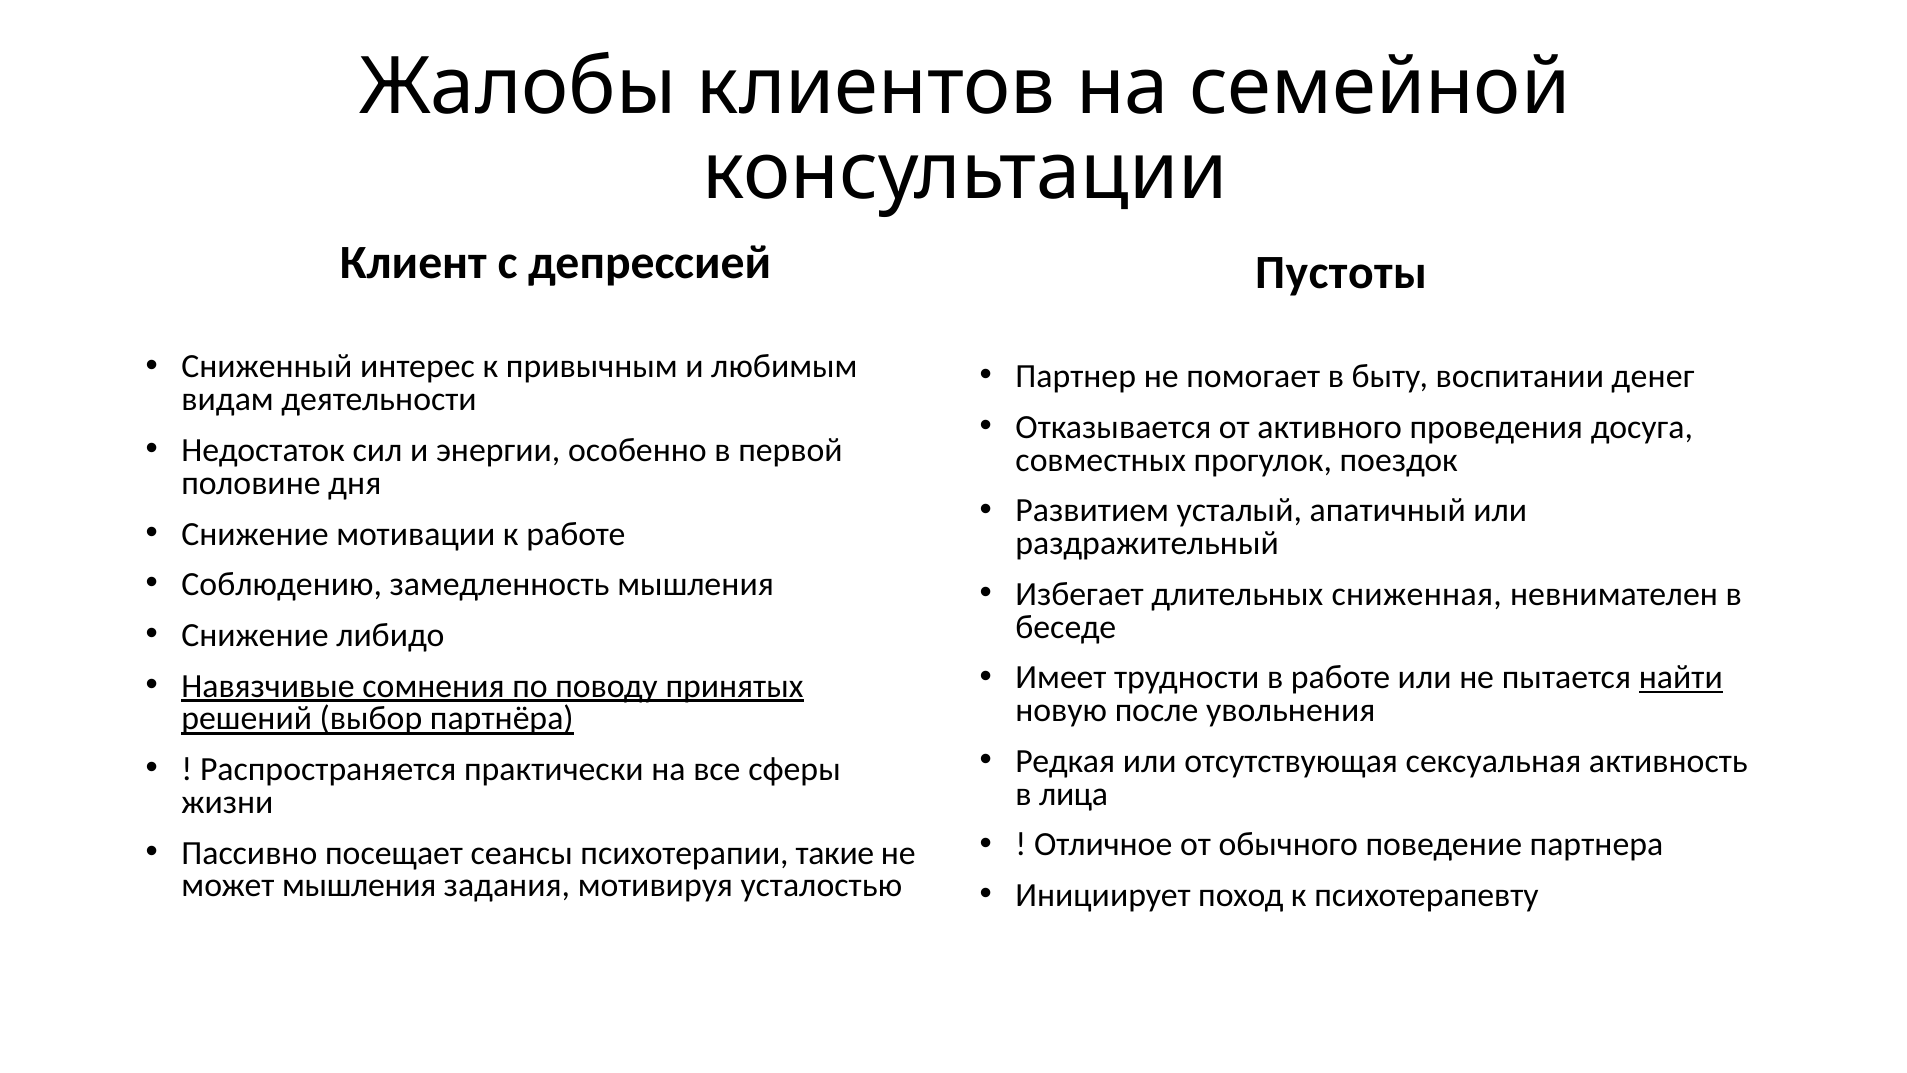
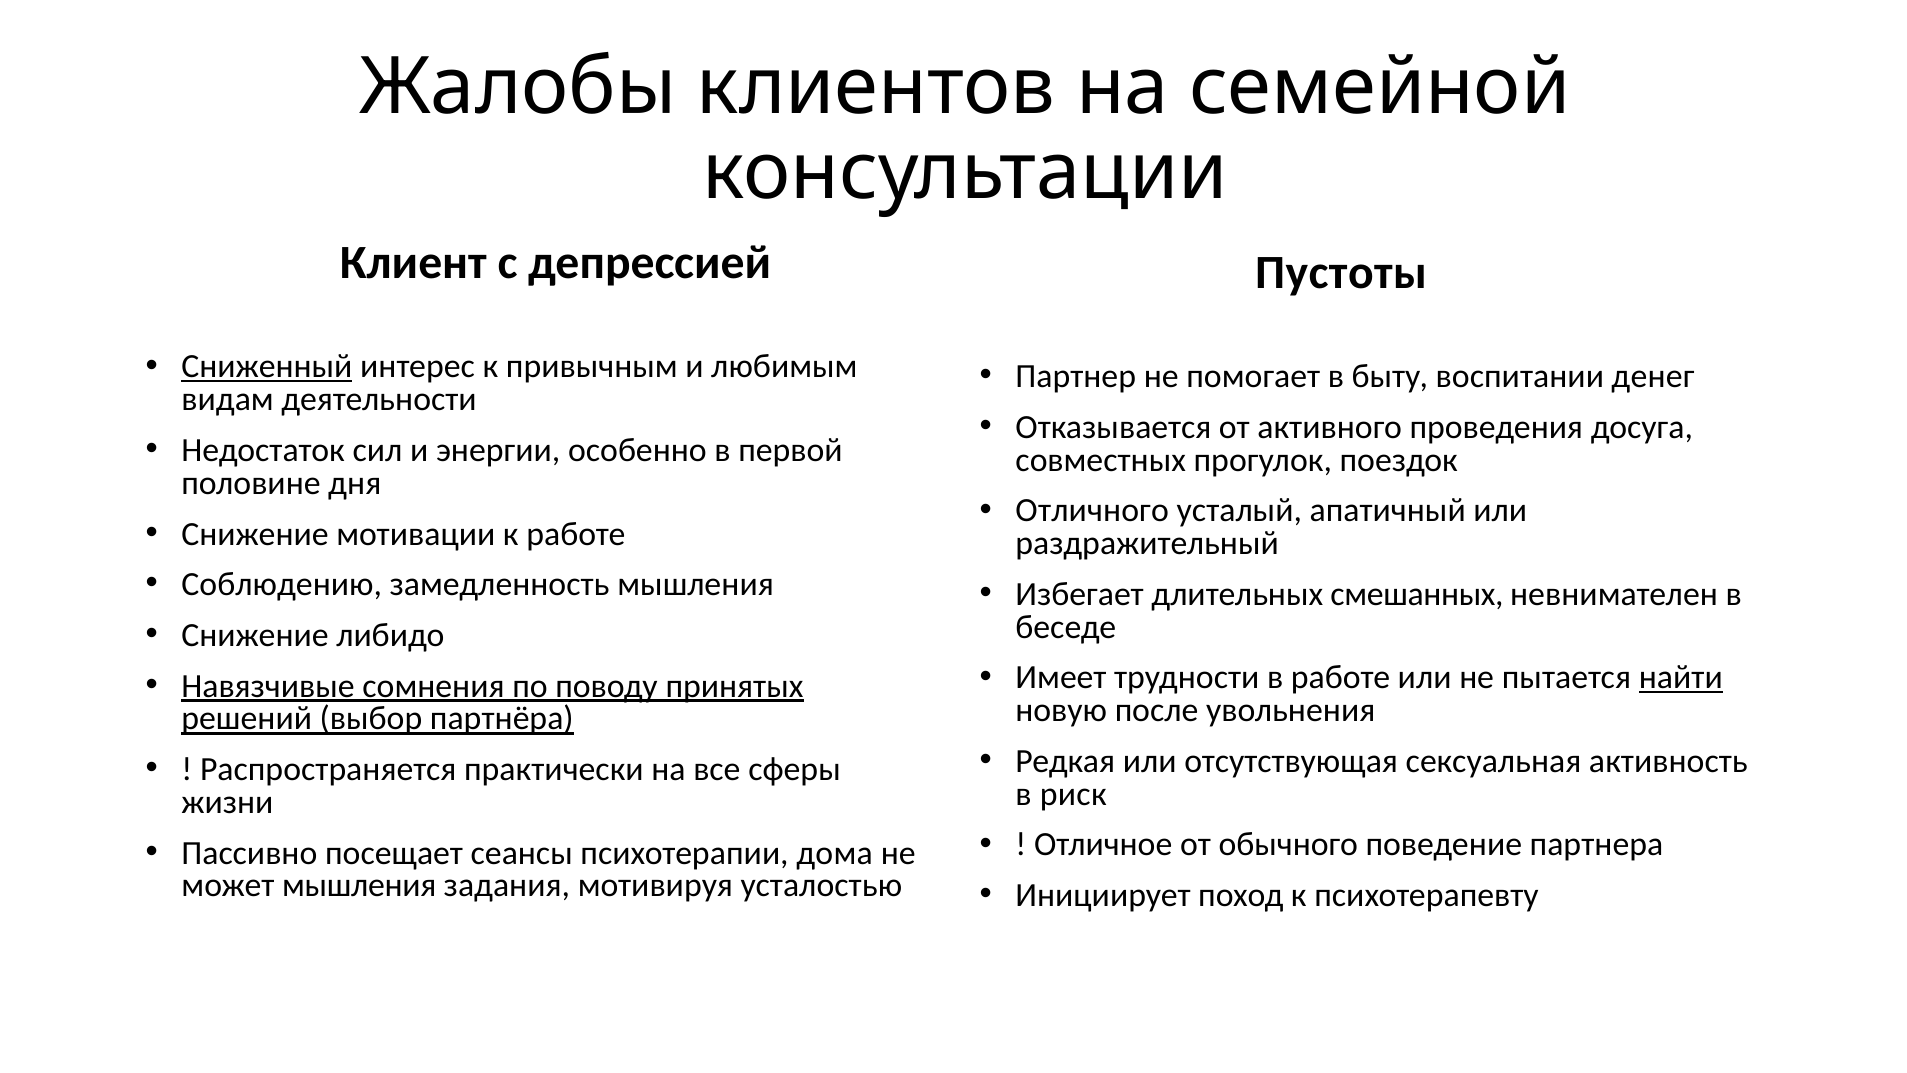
Сниженный underline: none -> present (267, 367)
Развитием: Развитием -> Отличного (1092, 511)
сниженная: сниженная -> смешанных (1417, 594)
лица: лица -> риск (1073, 794)
такие: такие -> дома (835, 853)
